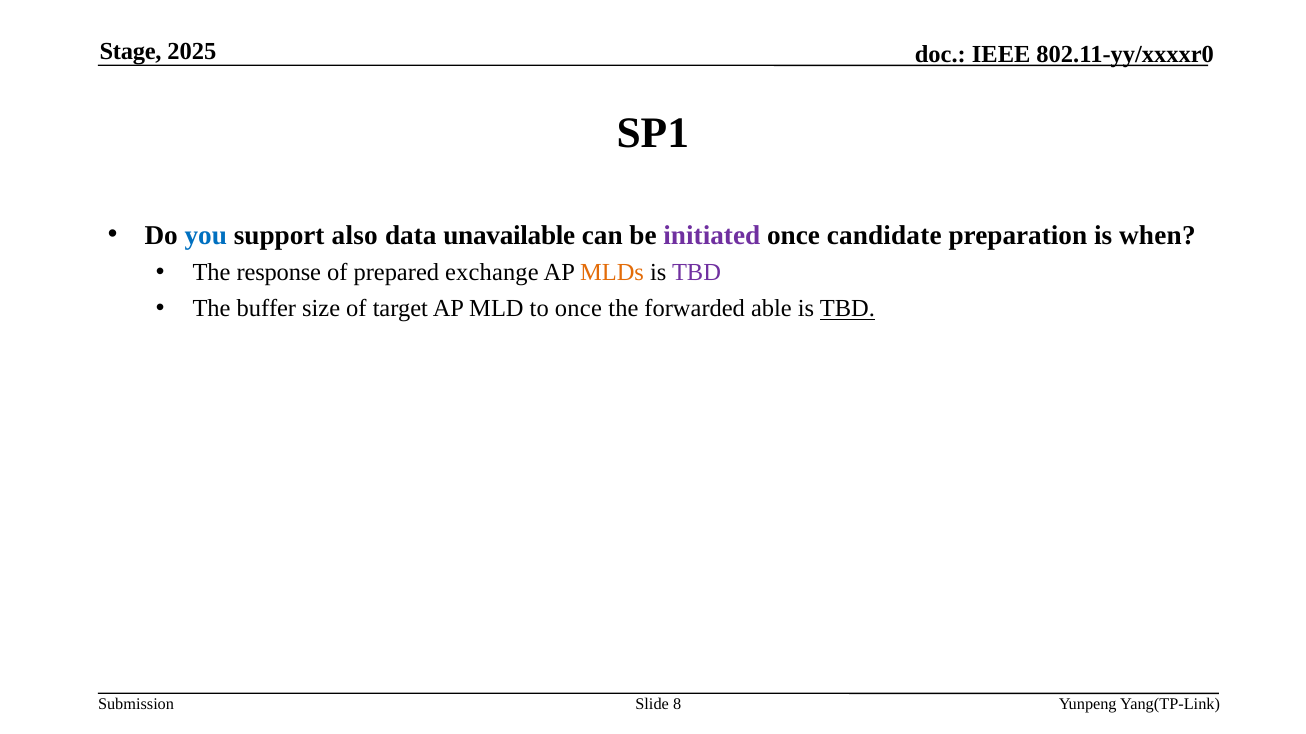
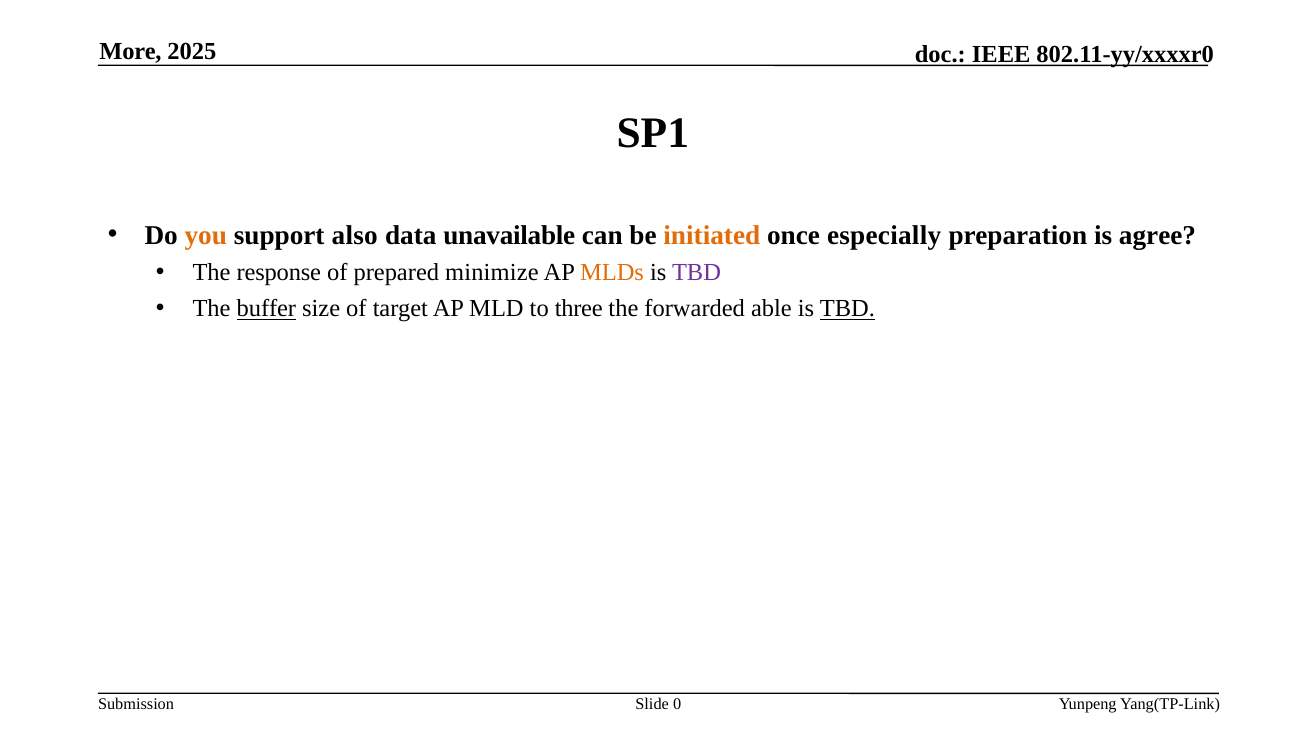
Stage: Stage -> More (131, 52)
you colour: blue -> orange (206, 235)
initiated colour: purple -> orange (712, 235)
candidate: candidate -> especially (884, 235)
when: when -> agree (1158, 235)
exchange: exchange -> minimize (492, 273)
buffer underline: none -> present (266, 309)
to once: once -> three (579, 309)
8: 8 -> 0 (677, 705)
